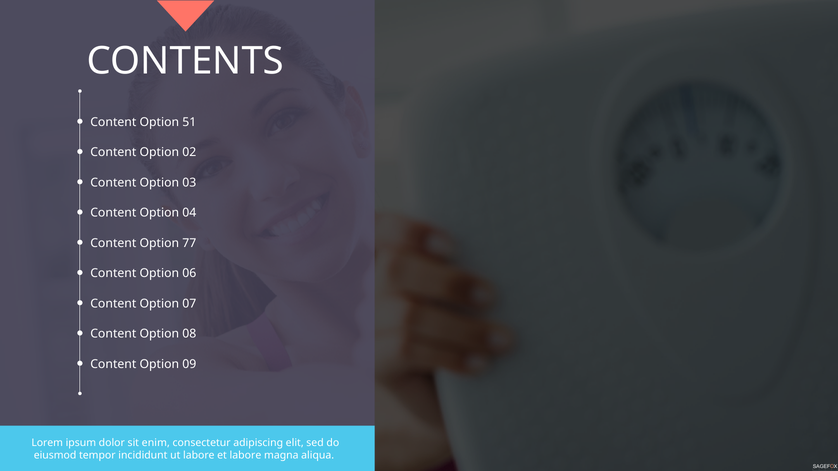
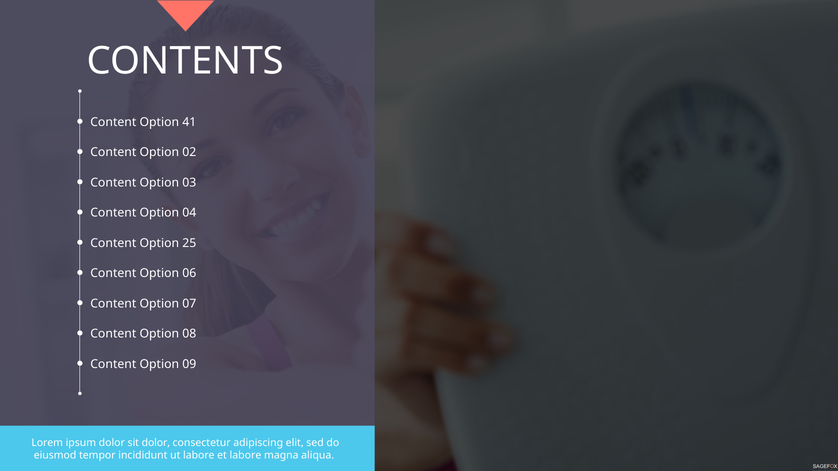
51: 51 -> 41 (189, 122)
77: 77 -> 25 (189, 244)
sit enim: enim -> dolor (156, 443)
